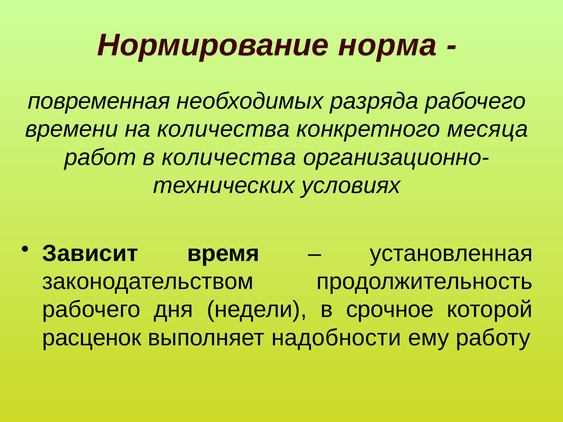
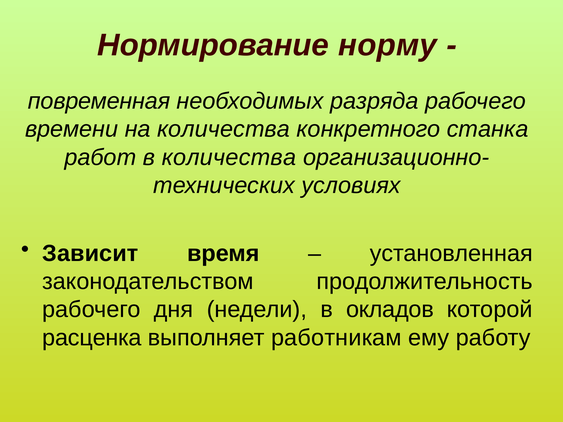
норма: норма -> норму (388, 45)
месяца: месяца -> станка (488, 129)
срочное: срочное -> окладов (390, 310)
расценок: расценок -> расценка (92, 338)
надобности: надобности -> работникам (336, 338)
